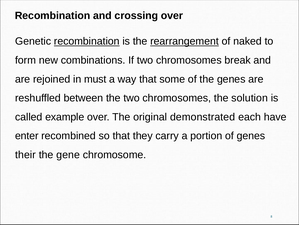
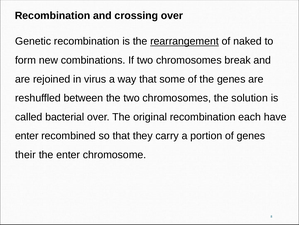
recombination underline: present -> none (87, 41)
must: must -> virus (95, 79)
example: example -> bacterial (65, 117)
original demonstrated: demonstrated -> recombination (203, 117)
the gene: gene -> enter (68, 154)
